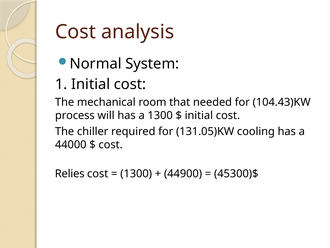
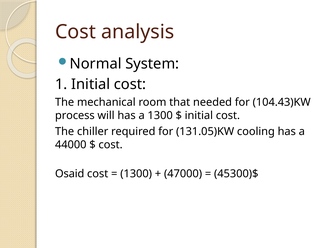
Relies: Relies -> Osaid (70, 173)
44900: 44900 -> 47000 (183, 173)
